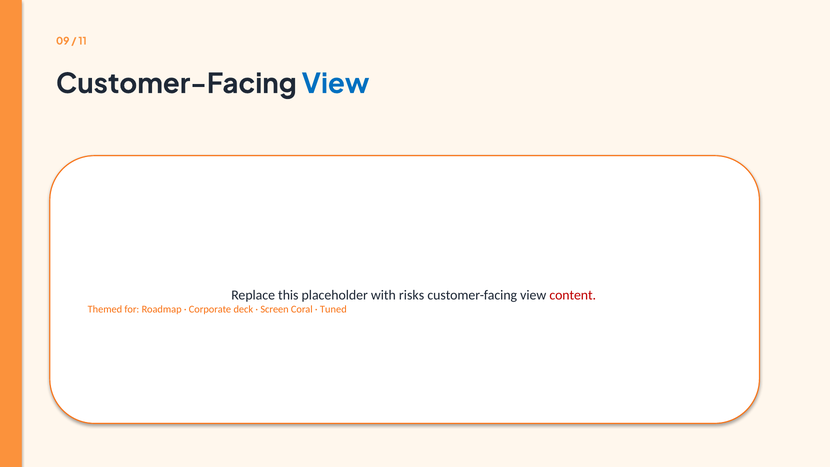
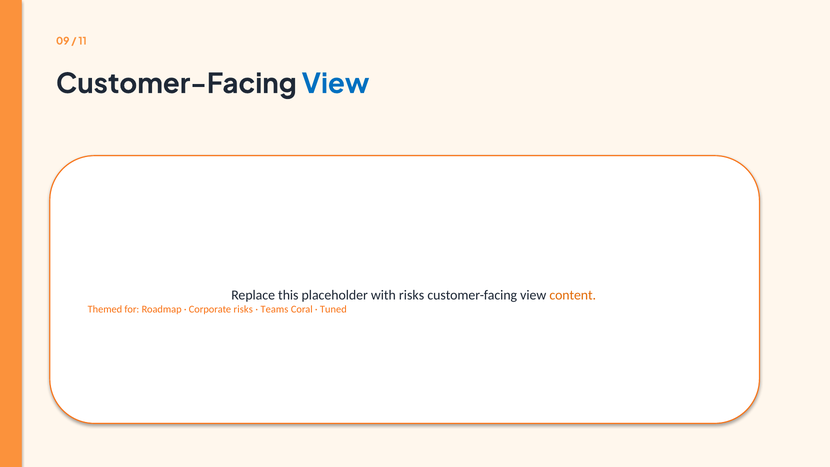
content colour: red -> orange (573, 295)
Corporate deck: deck -> risks (243, 309)
Screen: Screen -> Teams (274, 309)
